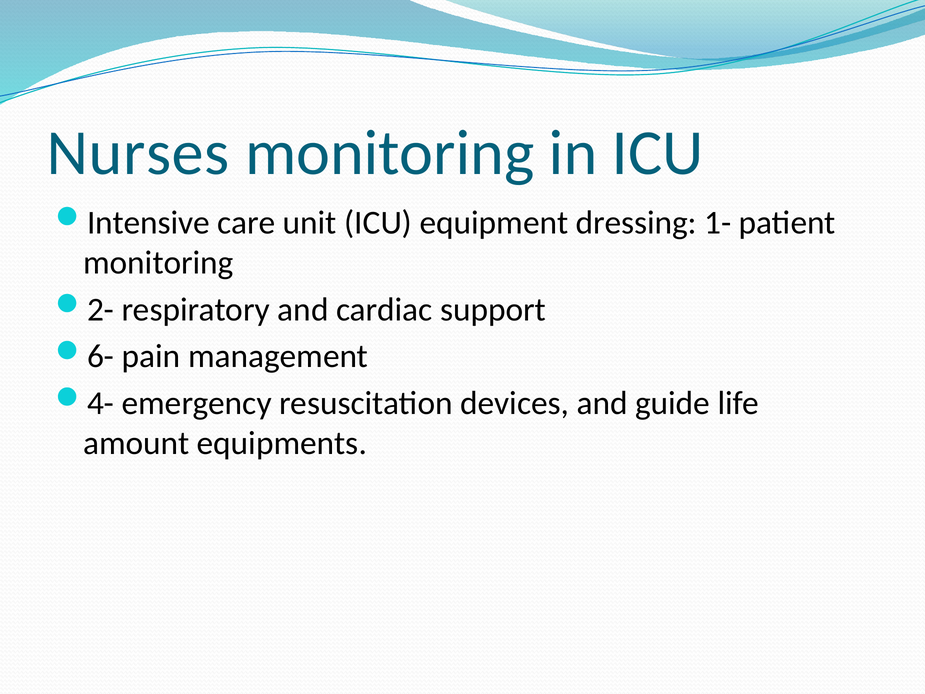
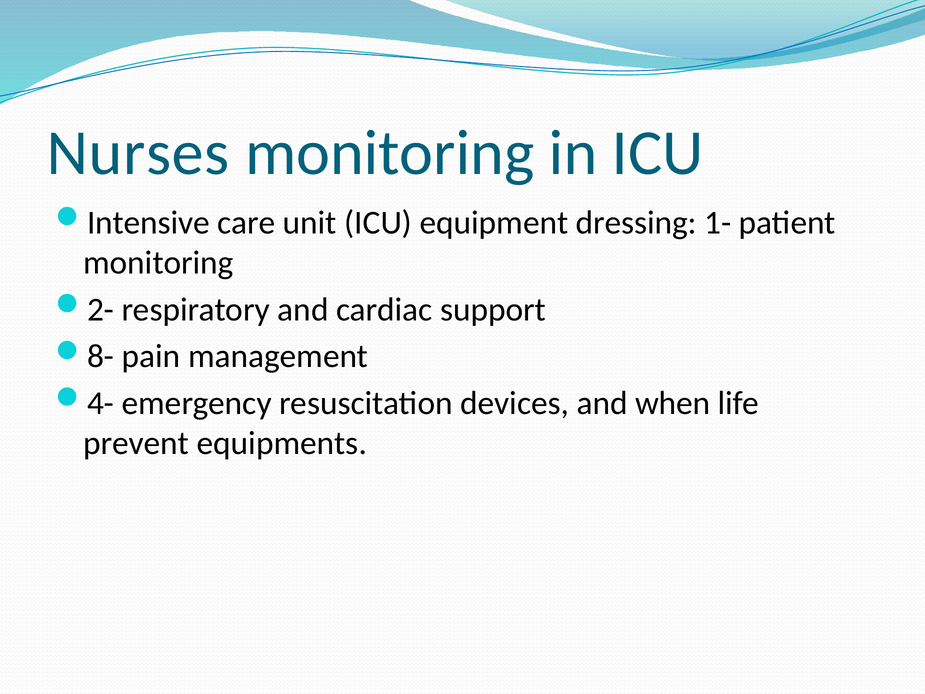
6-: 6- -> 8- (101, 356)
guide: guide -> when (673, 403)
amount: amount -> prevent (136, 443)
